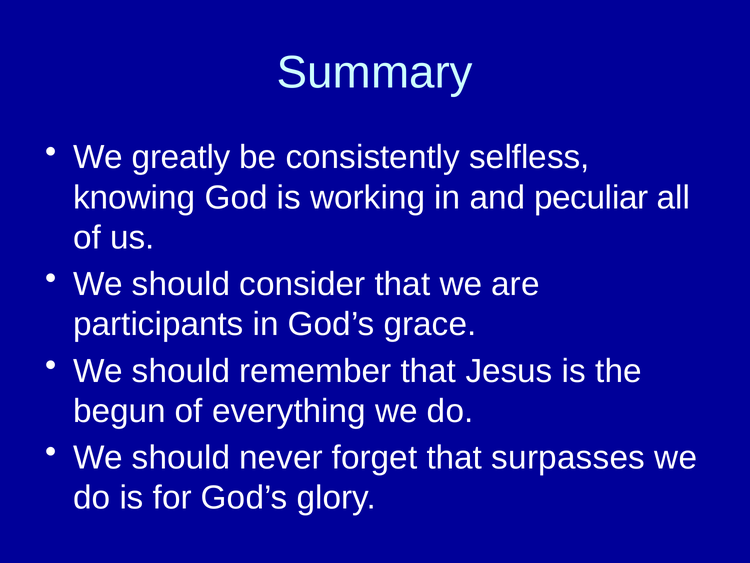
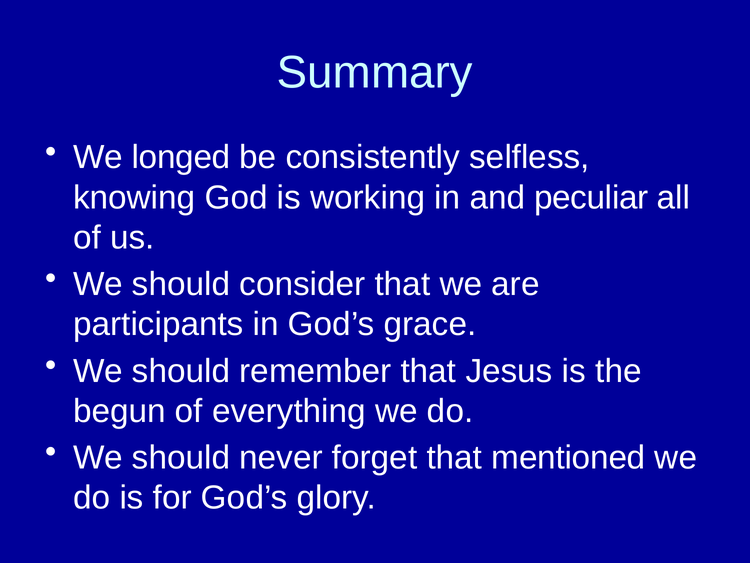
greatly: greatly -> longed (181, 157)
surpasses: surpasses -> mentioned (568, 457)
